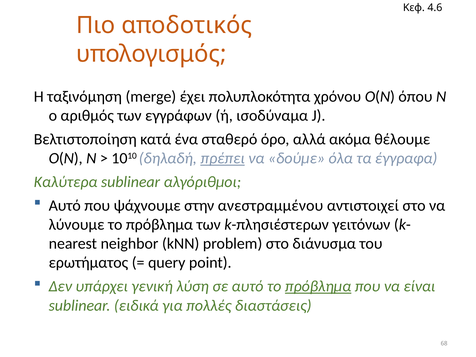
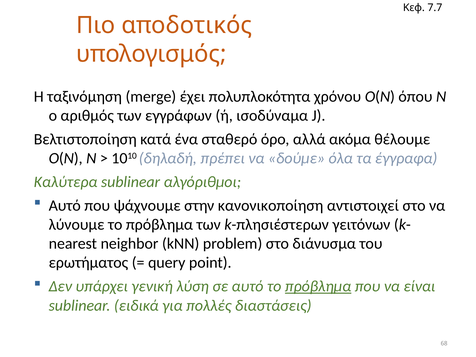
4.6: 4.6 -> 7.7 (435, 8)
πρέπει underline: present -> none (223, 158)
ανεστραμμένου: ανεστραμμένου -> κανονικοποίηση (271, 206)
